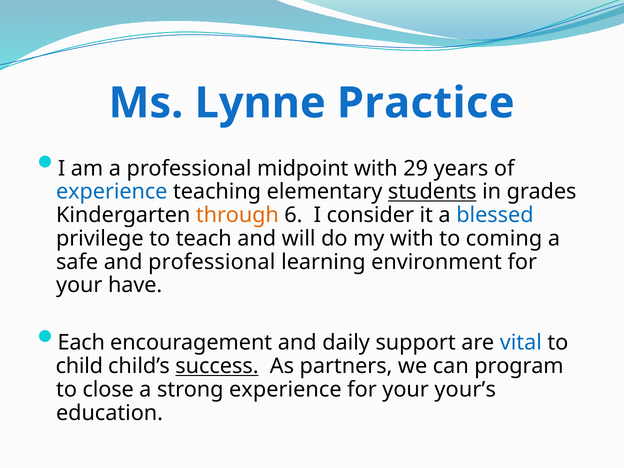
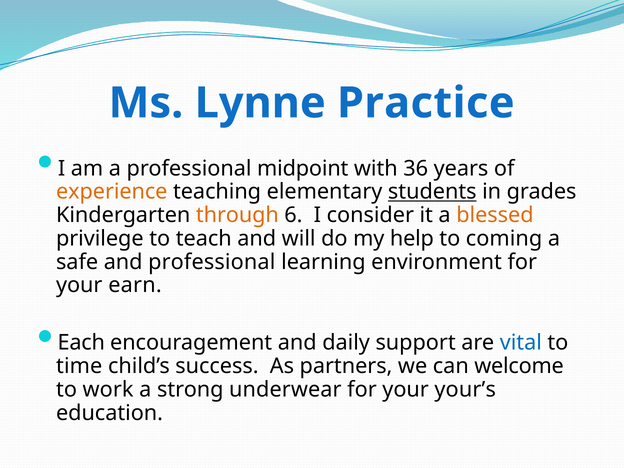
29: 29 -> 36 (416, 168)
experience colour: blue -> orange (112, 192)
blessed colour: blue -> orange (495, 215)
my with: with -> help (412, 239)
have: have -> earn (135, 285)
child: child -> time (79, 366)
success underline: present -> none (217, 366)
program: program -> welcome (519, 366)
close: close -> work (108, 390)
strong experience: experience -> underwear (285, 390)
